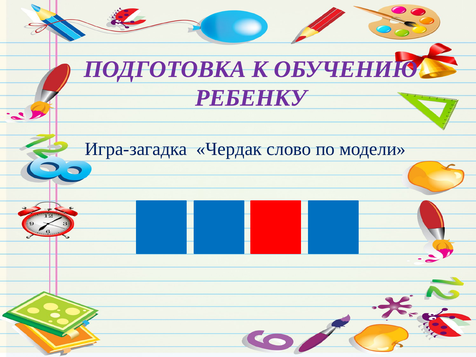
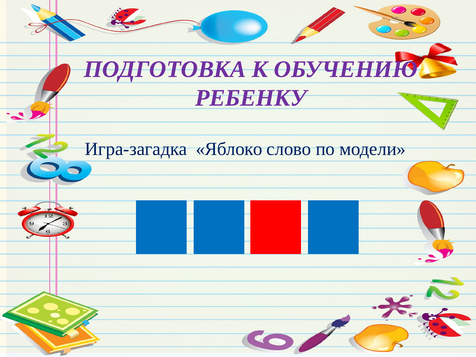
Чердак: Чердак -> Яблоко (229, 149)
